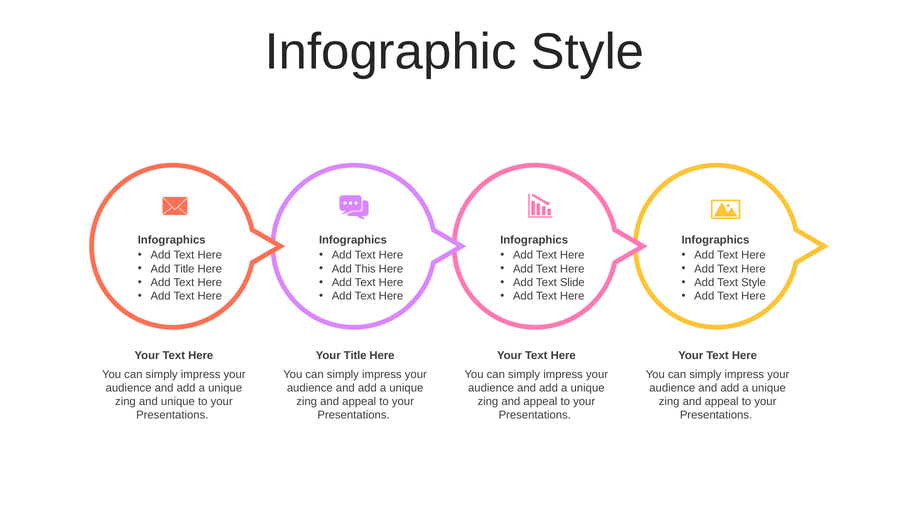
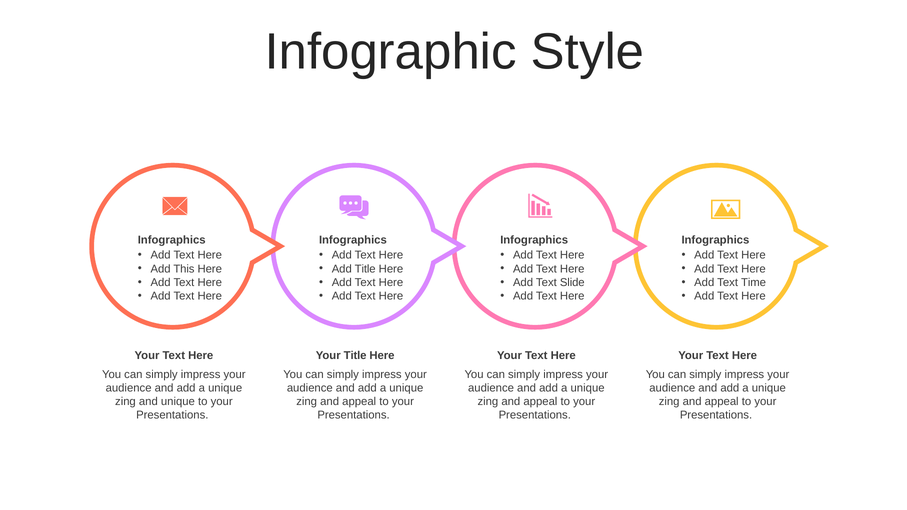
Add Title: Title -> This (184, 269)
Add This: This -> Title (365, 269)
Text Style: Style -> Time (754, 282)
